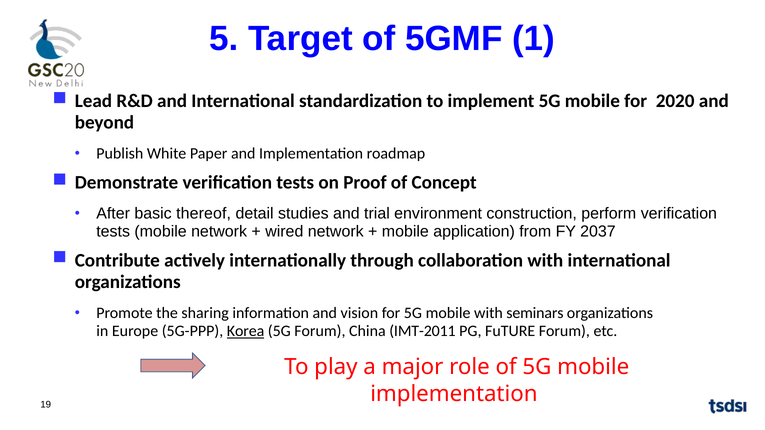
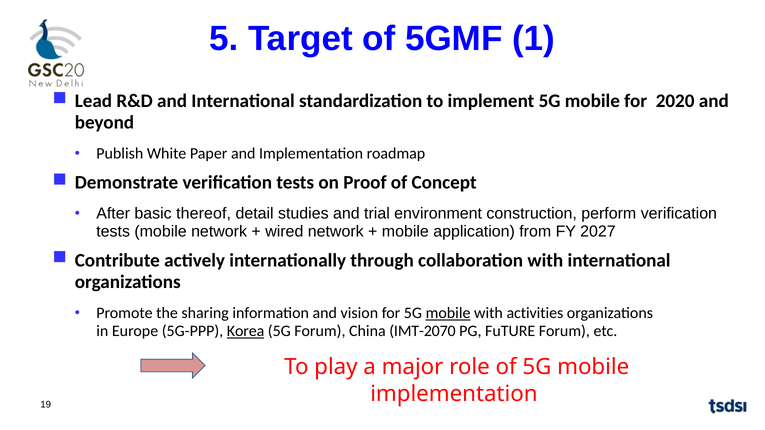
2037: 2037 -> 2027 (598, 232)
mobile underline: none -> present (448, 313)
seminars: seminars -> activities (535, 313)
IMT-2011: IMT-2011 -> IMT-2070 (422, 331)
